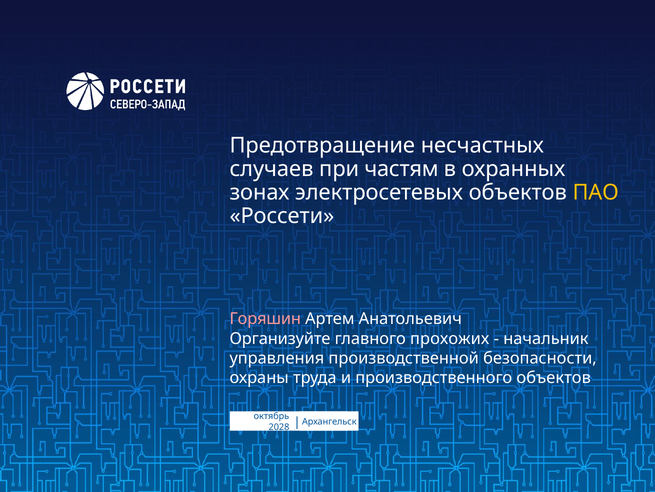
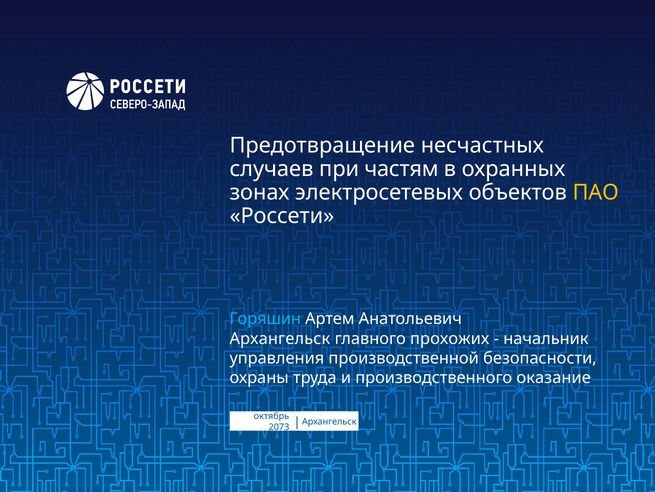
Горяшин colour: pink -> light blue (265, 318)
Организуйте: Организуйте -> Архангельск (280, 338)
производственного объектов: объектов -> оказание (554, 377)
2028: 2028 -> 2073 (279, 426)
